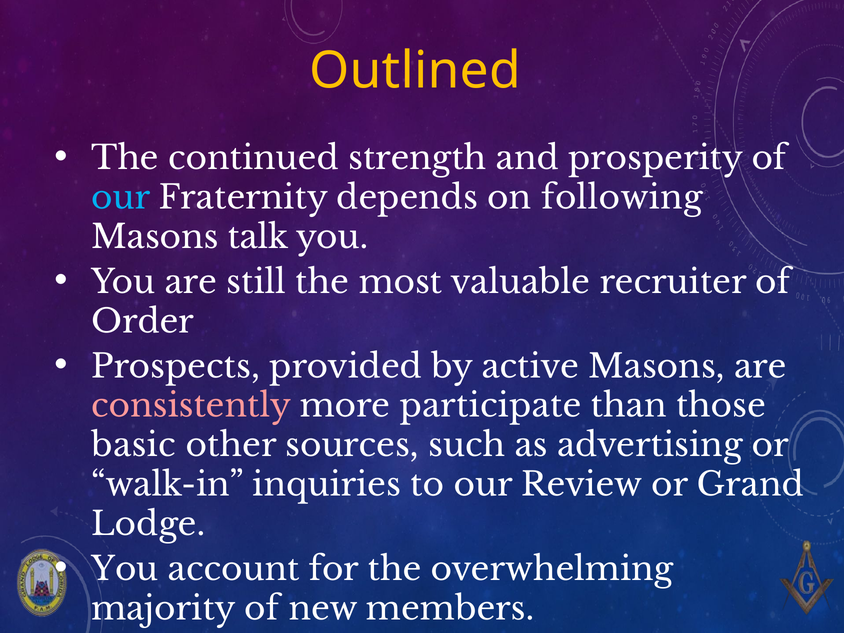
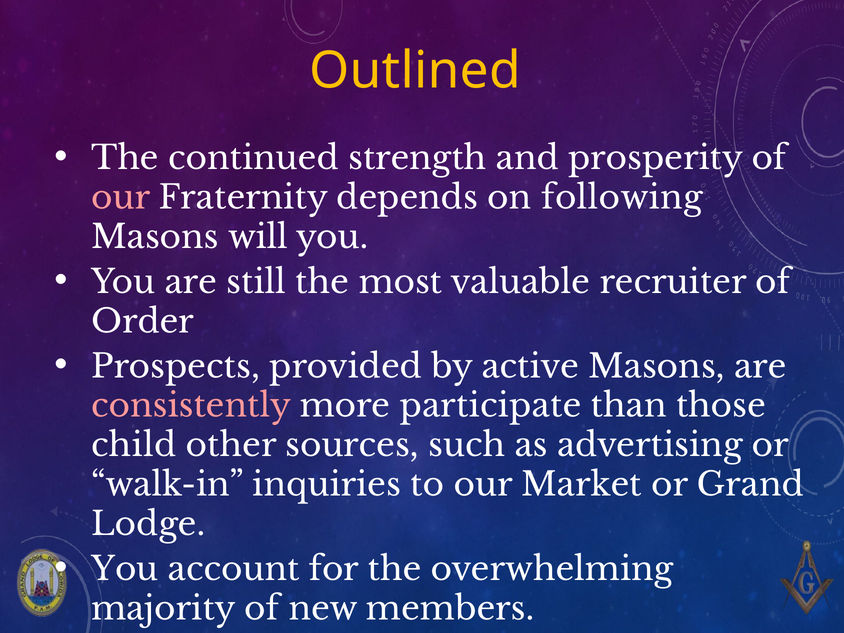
our colour: light blue -> pink (121, 198)
talk: talk -> will (258, 237)
basic: basic -> child (134, 446)
Review: Review -> Market (582, 485)
